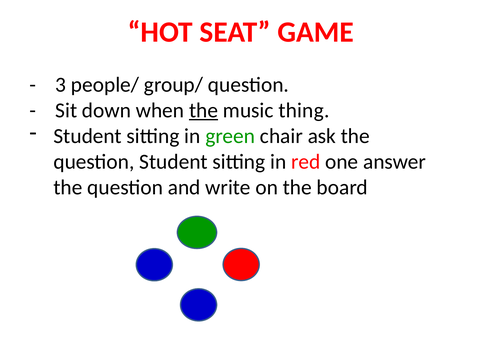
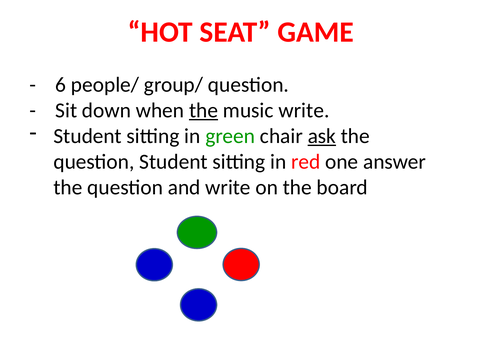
3: 3 -> 6 (61, 85)
music thing: thing -> write (304, 110)
ask underline: none -> present (322, 136)
